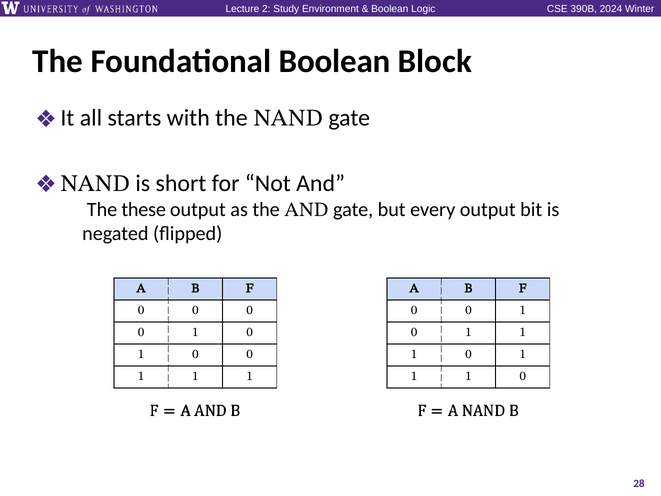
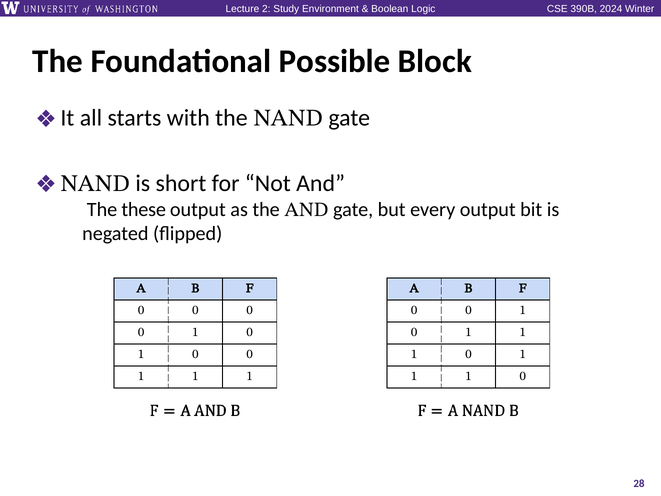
Foundational Boolean: Boolean -> Possible (335, 61)
